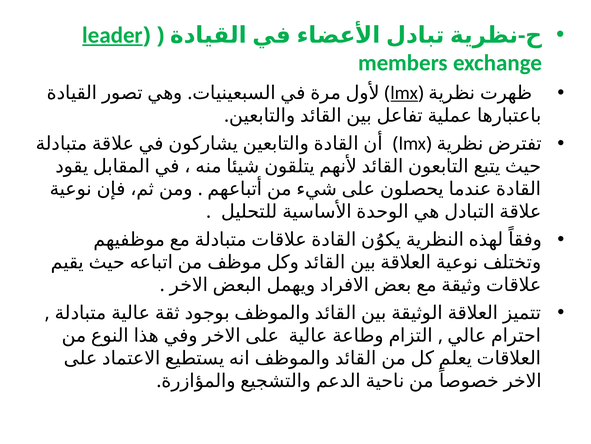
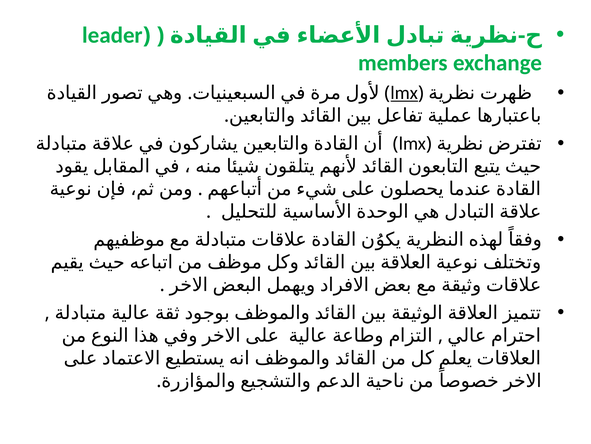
leader underline: present -> none (113, 35)
